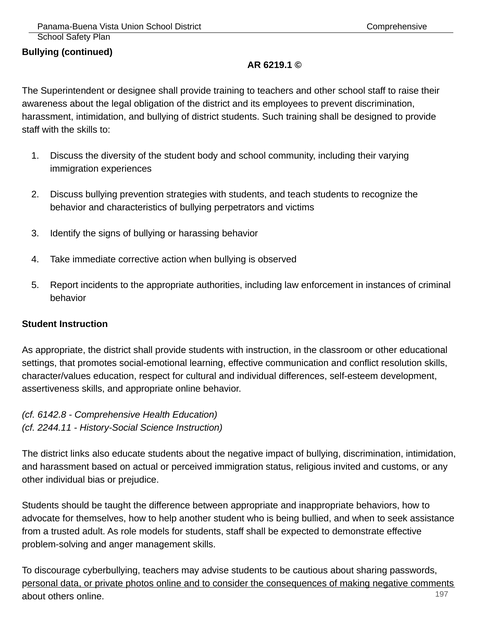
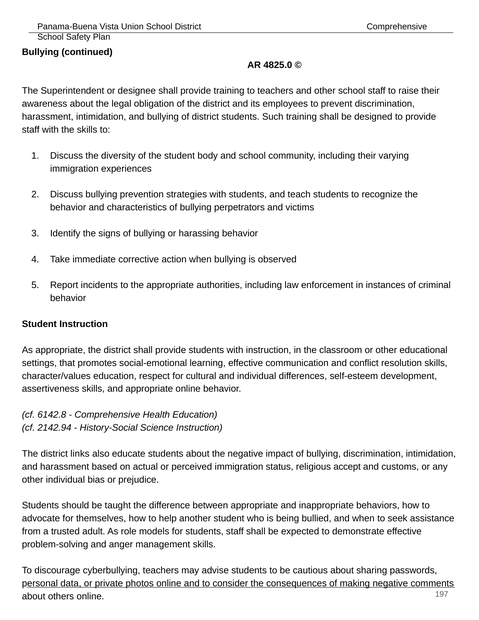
6219.1: 6219.1 -> 4825.0 (278, 65)
2244.11: 2244.11 -> 2142.94 (54, 428)
invited: invited -> accept (347, 467)
